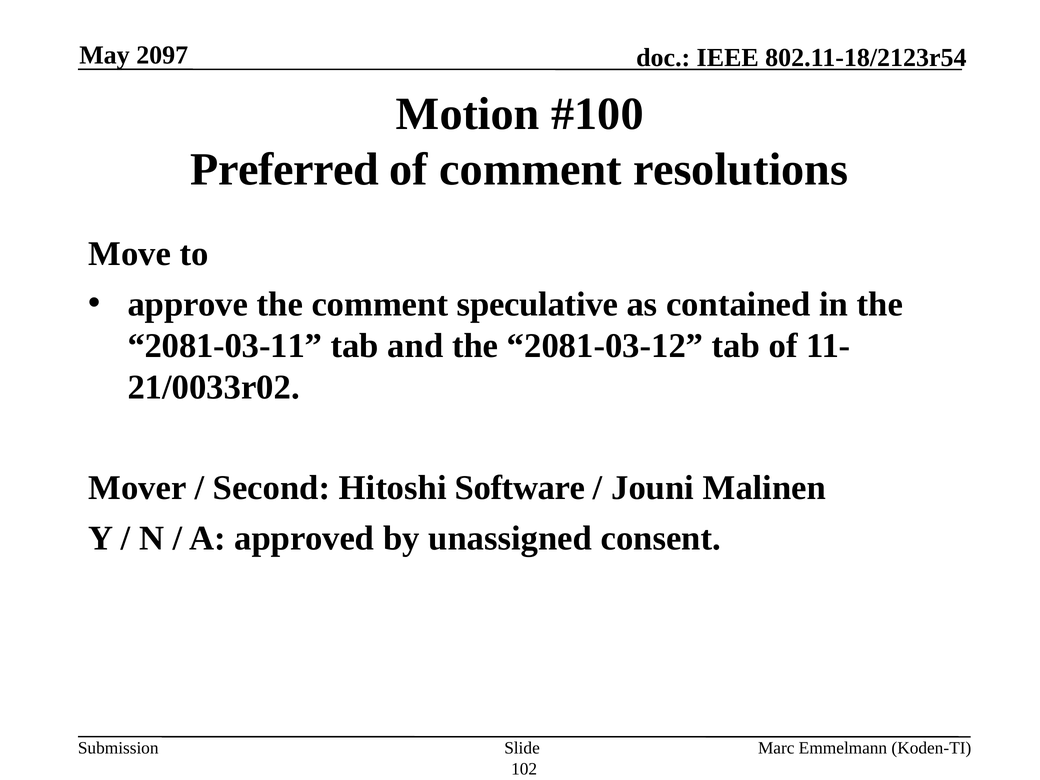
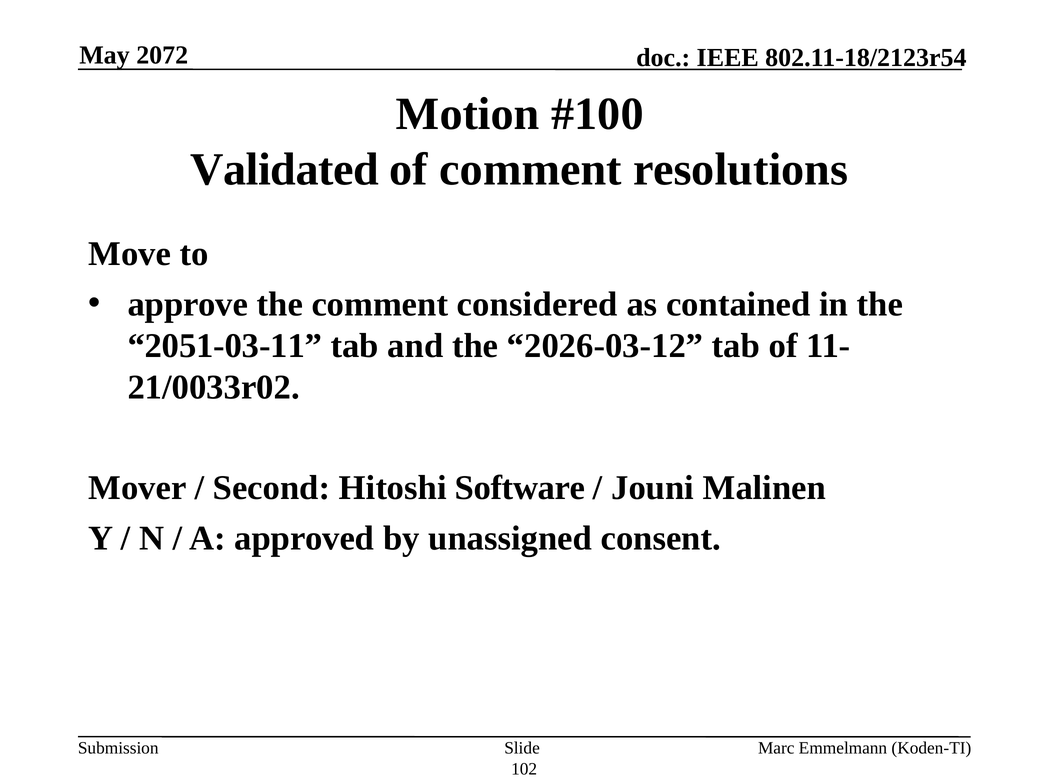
2097: 2097 -> 2072 (162, 55)
Preferred: Preferred -> Validated (285, 170)
speculative: speculative -> considered (537, 304)
2081-03-11: 2081-03-11 -> 2051-03-11 (225, 346)
2081-03-12: 2081-03-12 -> 2026-03-12 (605, 346)
